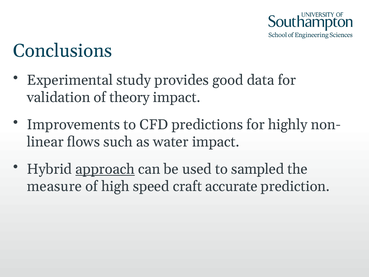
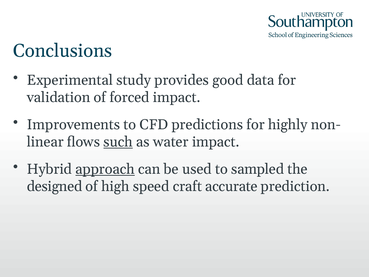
theory: theory -> forced (129, 97)
such underline: none -> present (118, 142)
measure: measure -> designed (55, 186)
